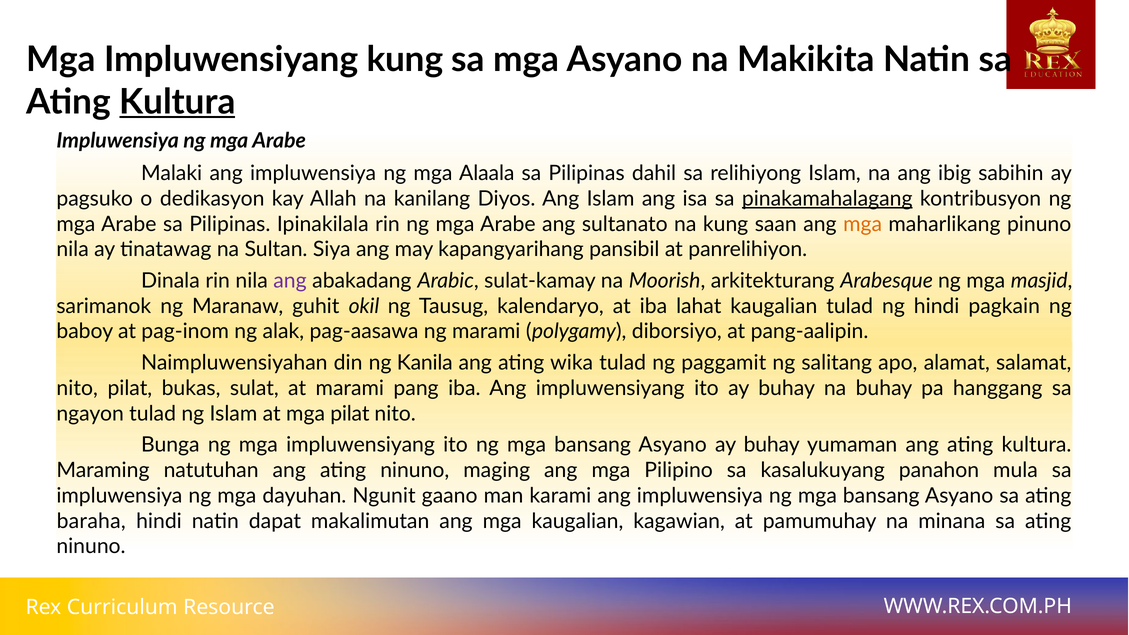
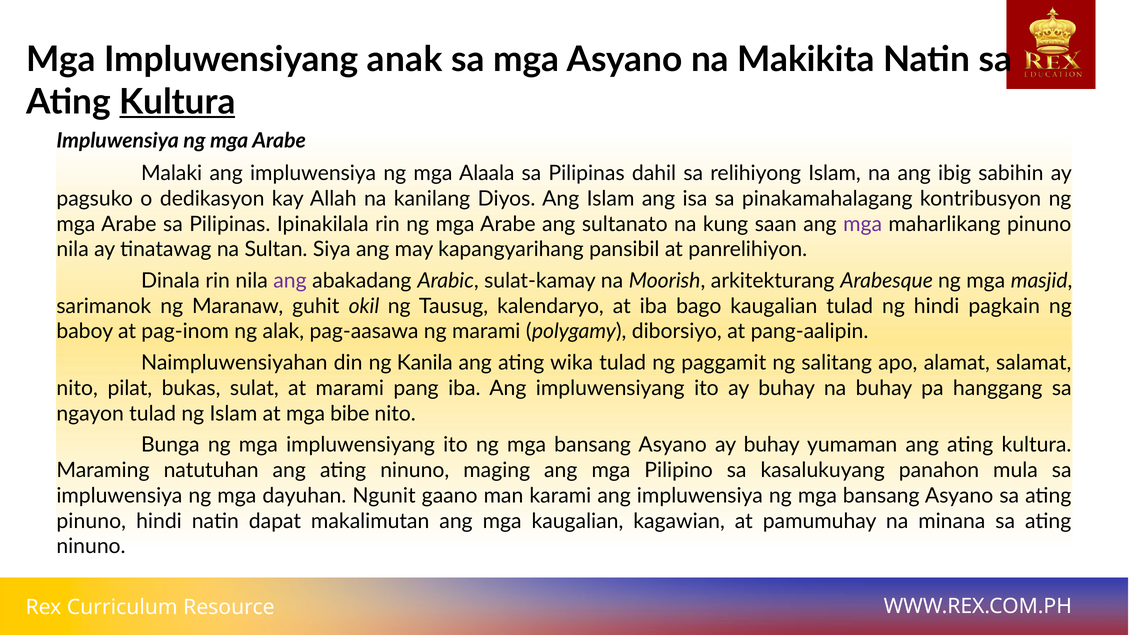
Impluwensiyang kung: kung -> anak (405, 60)
pinakamahalagang underline: present -> none (827, 199)
mga colour: orange -> purple (863, 224)
lahat: lahat -> bago (699, 306)
mga pilat: pilat -> bibe (350, 414)
baraha: baraha -> pinuno (91, 521)
